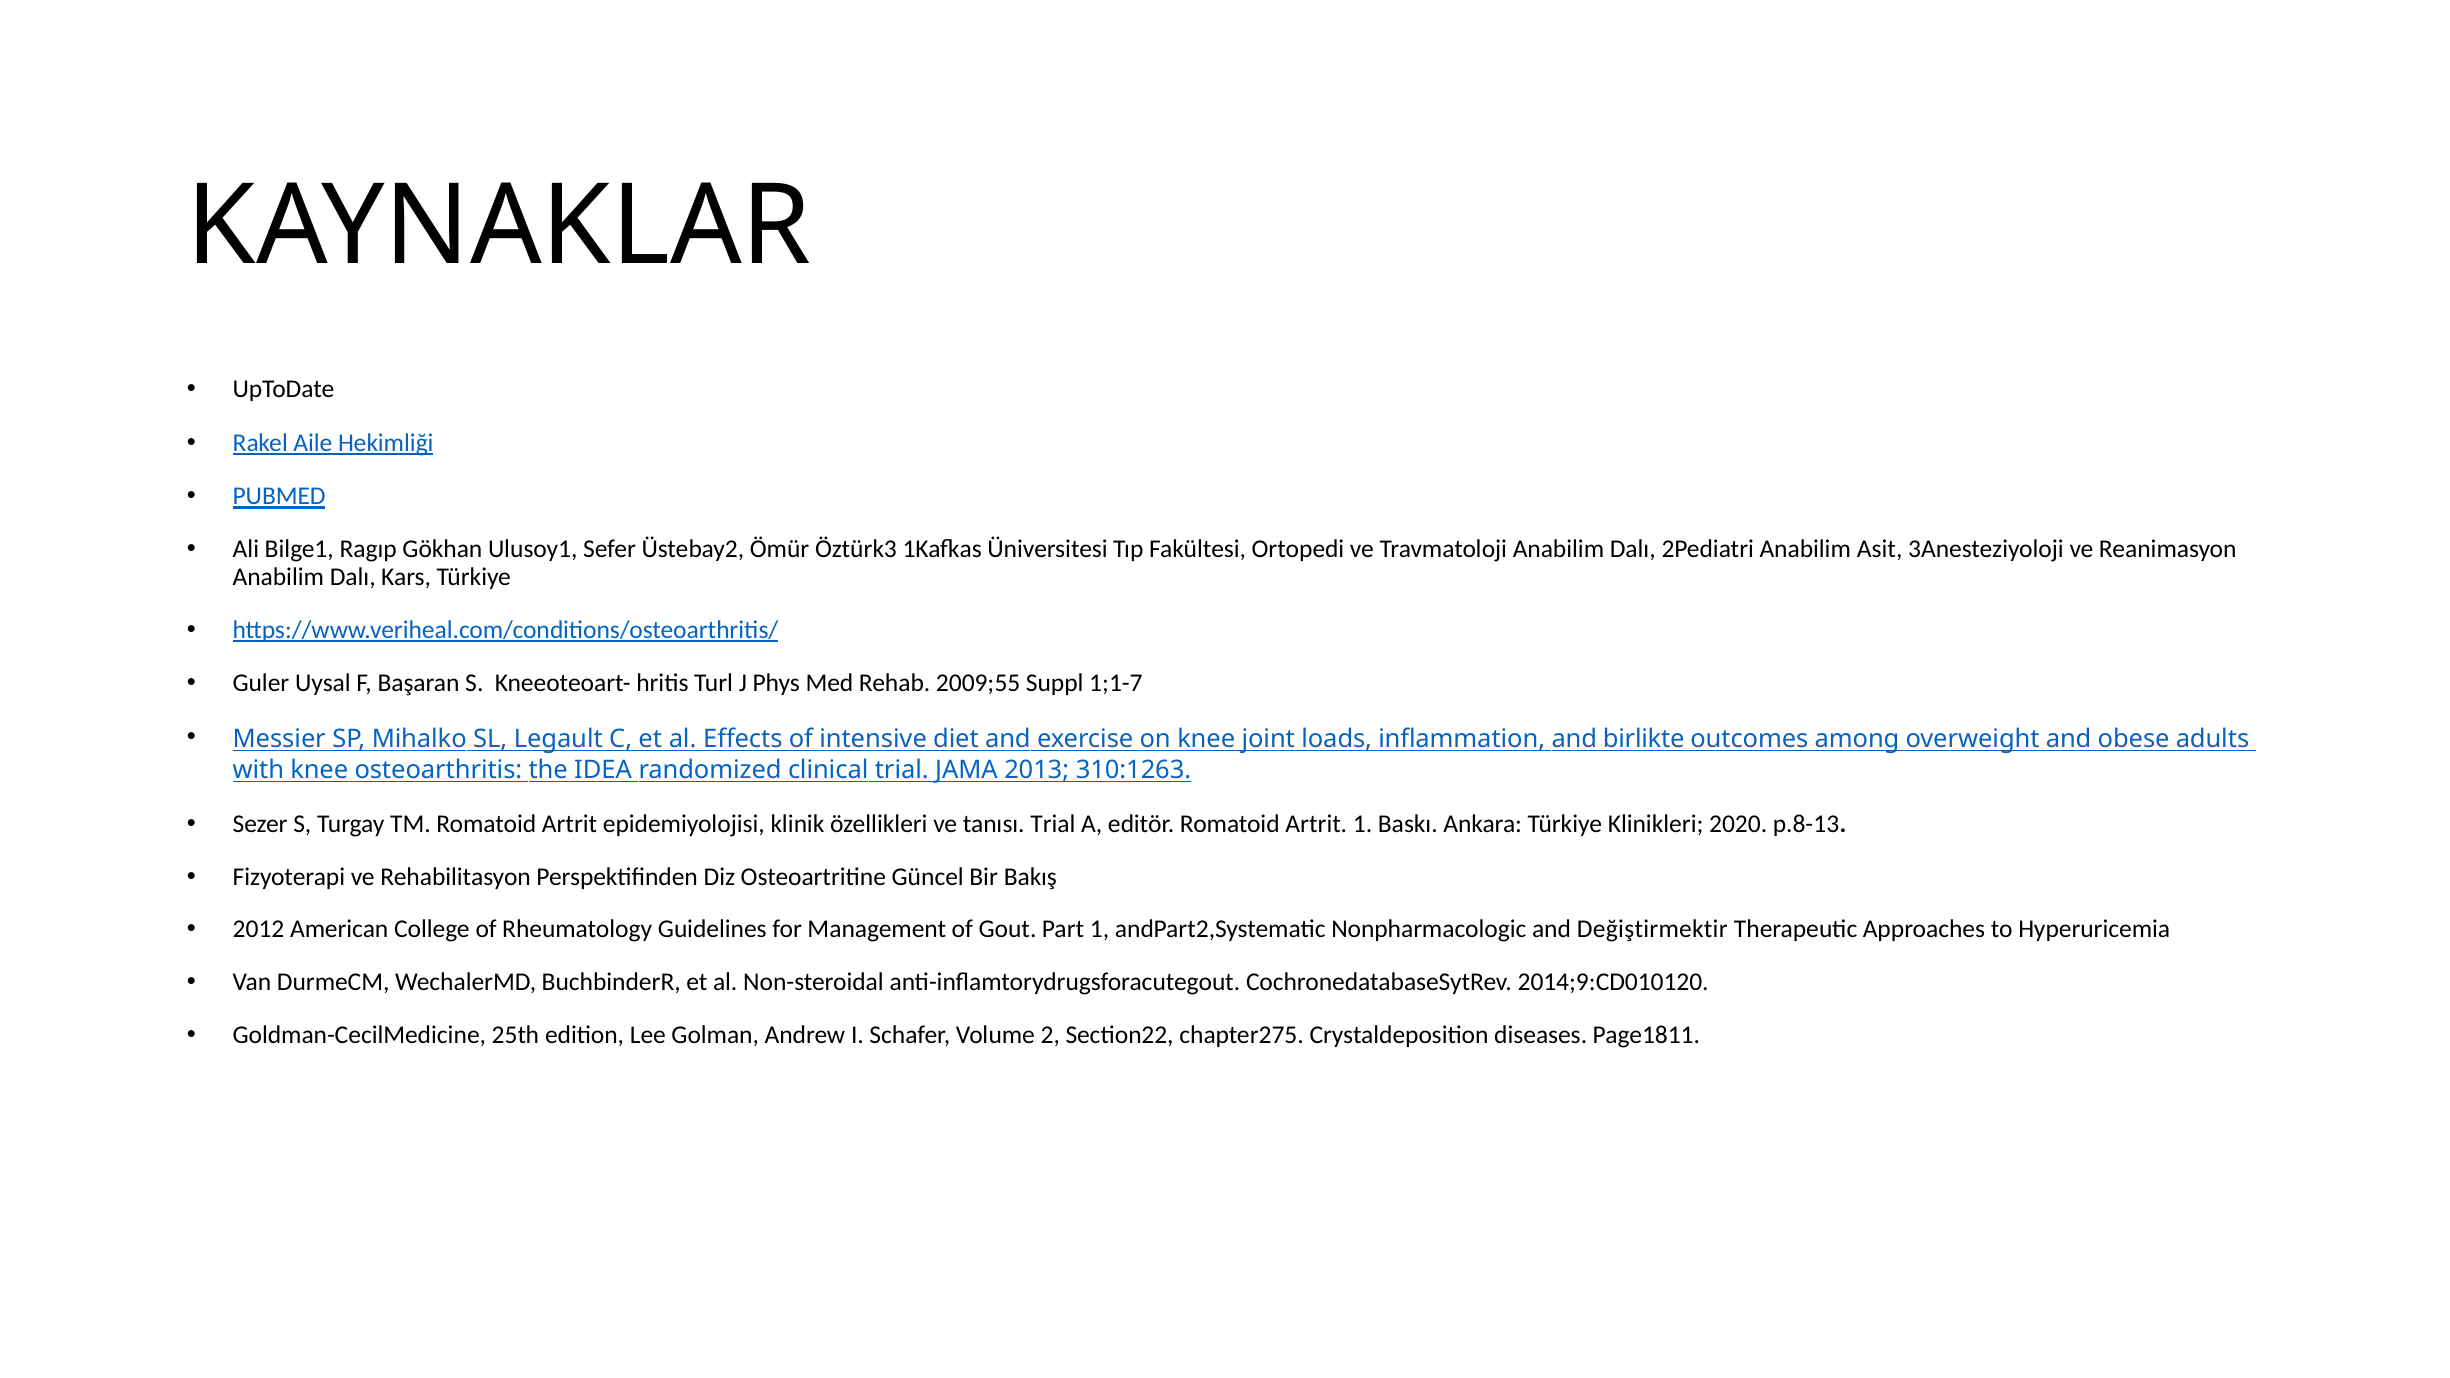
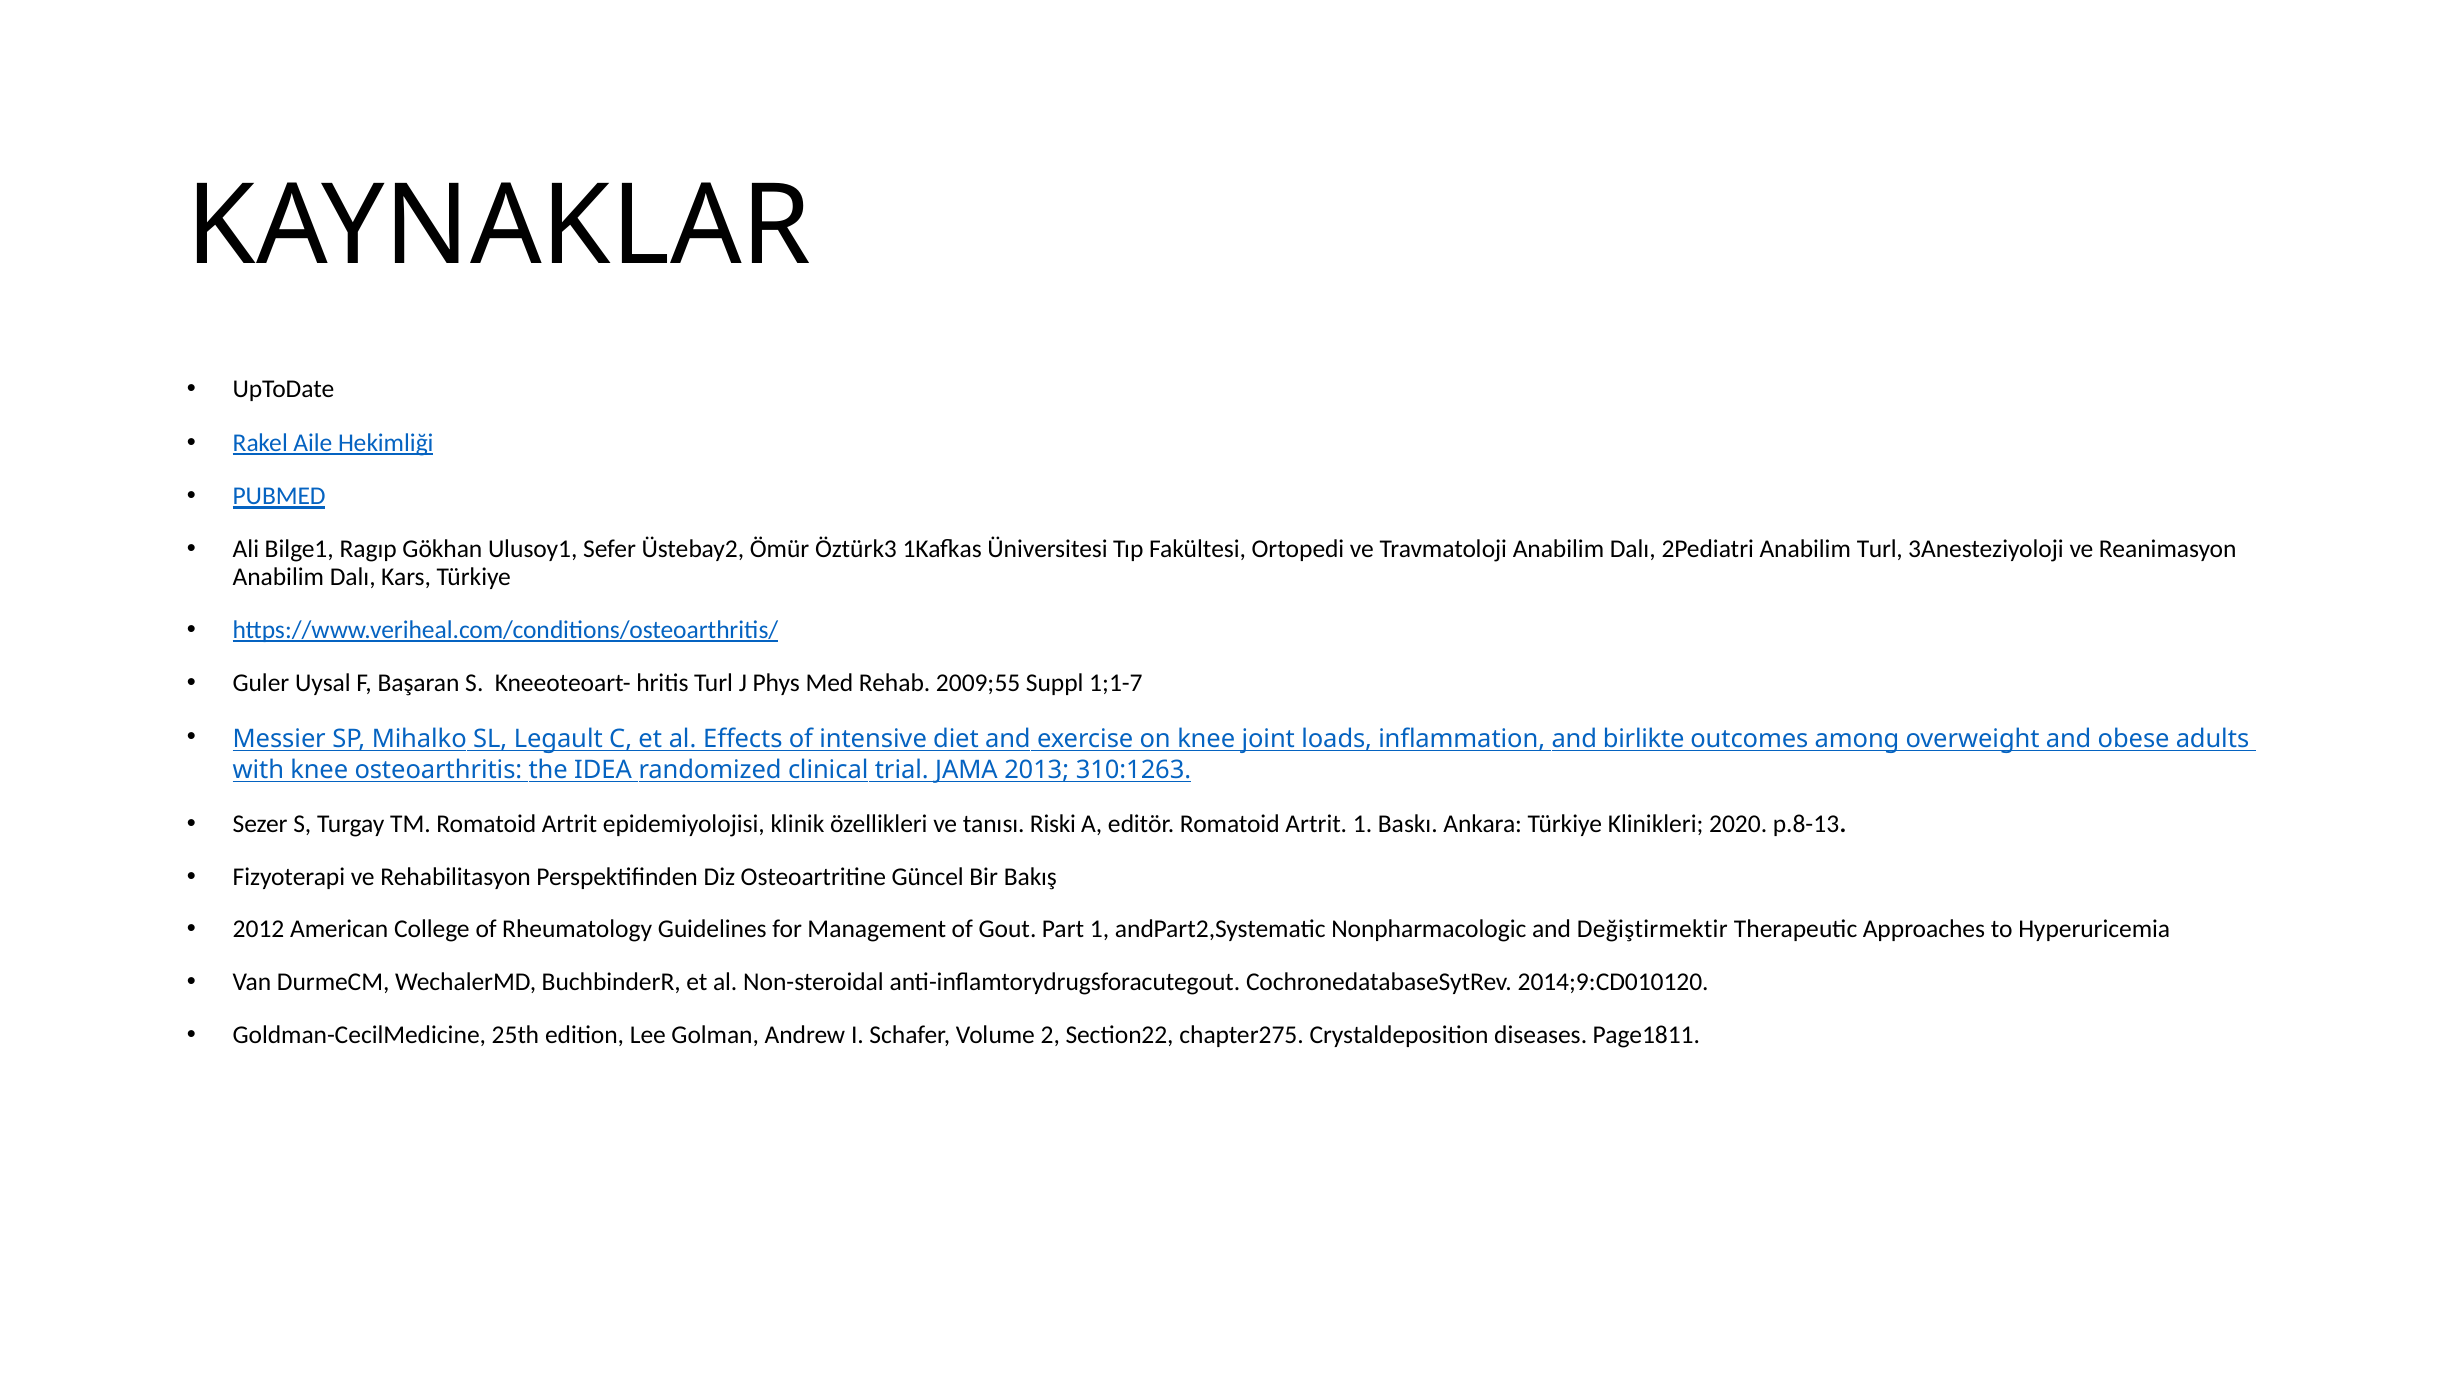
Anabilim Asit: Asit -> Turl (1880, 549)
tanısı Trial: Trial -> Riski (1053, 824)
